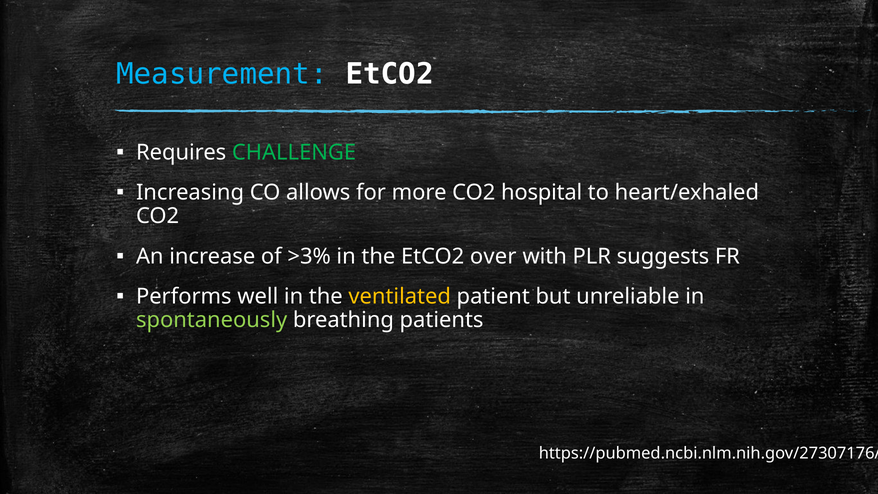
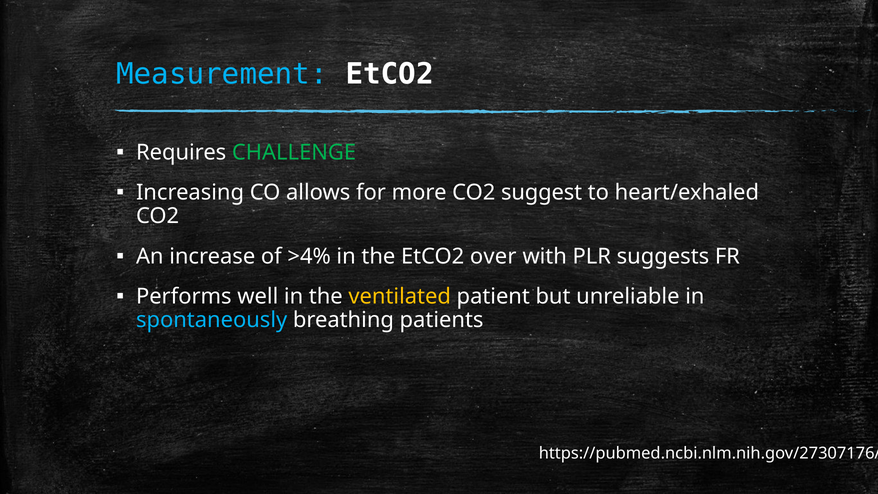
hospital: hospital -> suggest (542, 192)
>3%: >3% -> >4% (309, 256)
spontaneously colour: light green -> light blue (212, 320)
